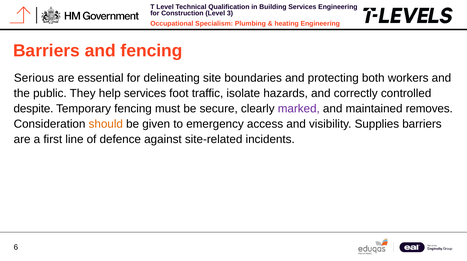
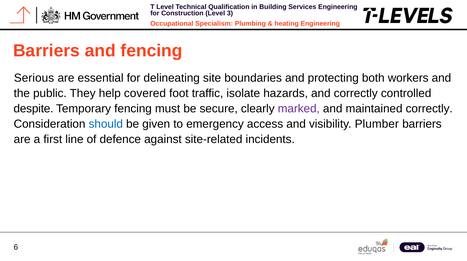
help services: services -> covered (145, 93)
maintained removes: removes -> correctly (429, 109)
should colour: orange -> blue (106, 124)
Supplies: Supplies -> Plumber (377, 124)
